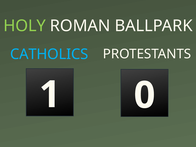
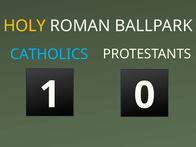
HOLY colour: light green -> yellow (25, 26)
